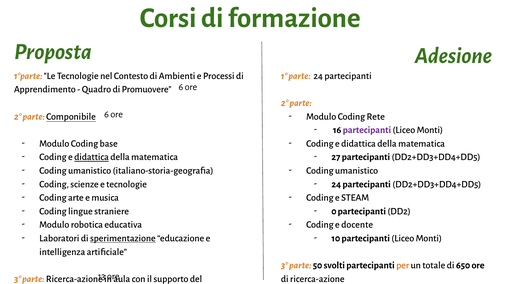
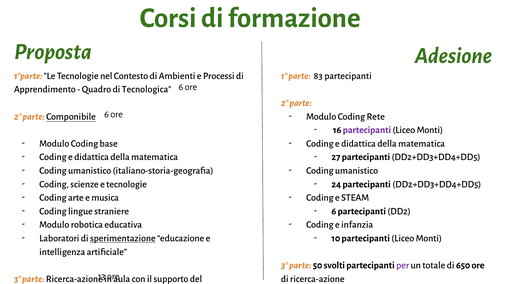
parte 24: 24 -> 83 (318, 76)
Promuovere: Promuovere -> Tecnologica (147, 89)
didattica underline: present -> none (92, 157)
0: 0 -> 6 (334, 211)
docente: docente -> infanzia (357, 225)
per colour: orange -> purple (403, 265)
